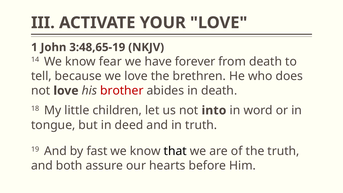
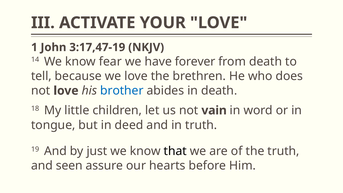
3:48,65-19: 3:48,65-19 -> 3:17,47-19 (97, 47)
brother colour: red -> blue (122, 91)
into: into -> vain (214, 110)
fast: fast -> just (97, 151)
both: both -> seen (69, 166)
